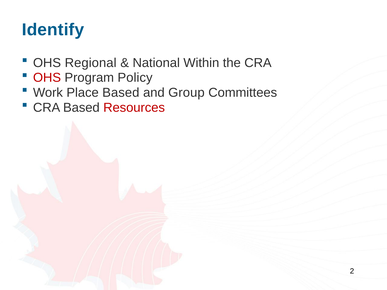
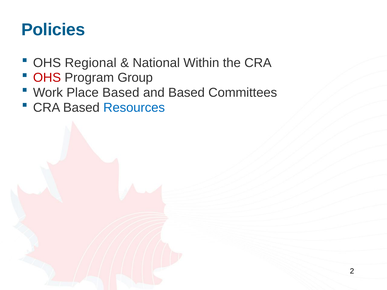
Identify: Identify -> Policies (53, 30)
Policy: Policy -> Group (135, 78)
and Group: Group -> Based (187, 93)
Resources colour: red -> blue (134, 108)
